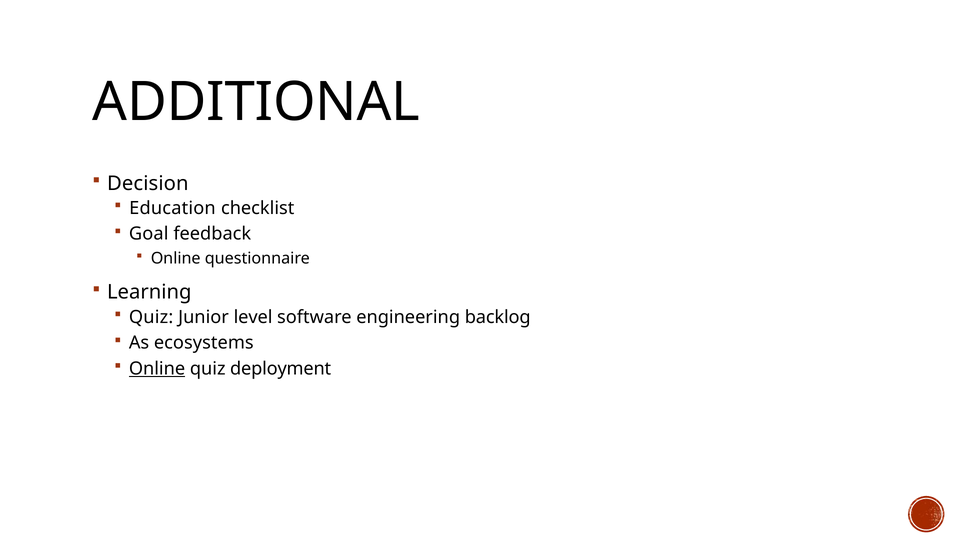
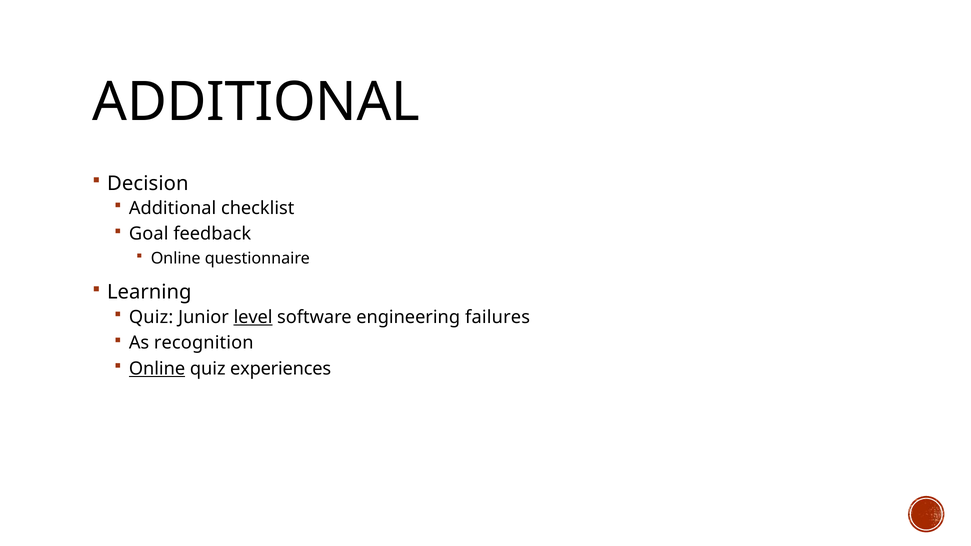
Education: Education -> Additional (173, 208)
level underline: none -> present (253, 317)
backlog: backlog -> failures (498, 317)
ecosystems: ecosystems -> recognition (204, 343)
deployment: deployment -> experiences (281, 369)
